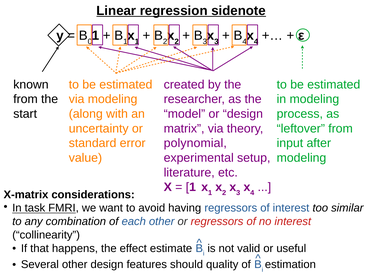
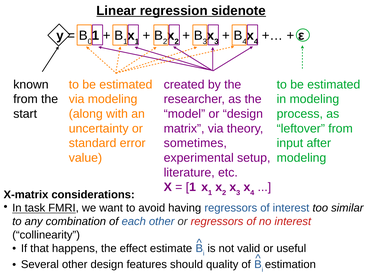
polynomial: polynomial -> sometimes (195, 143)
